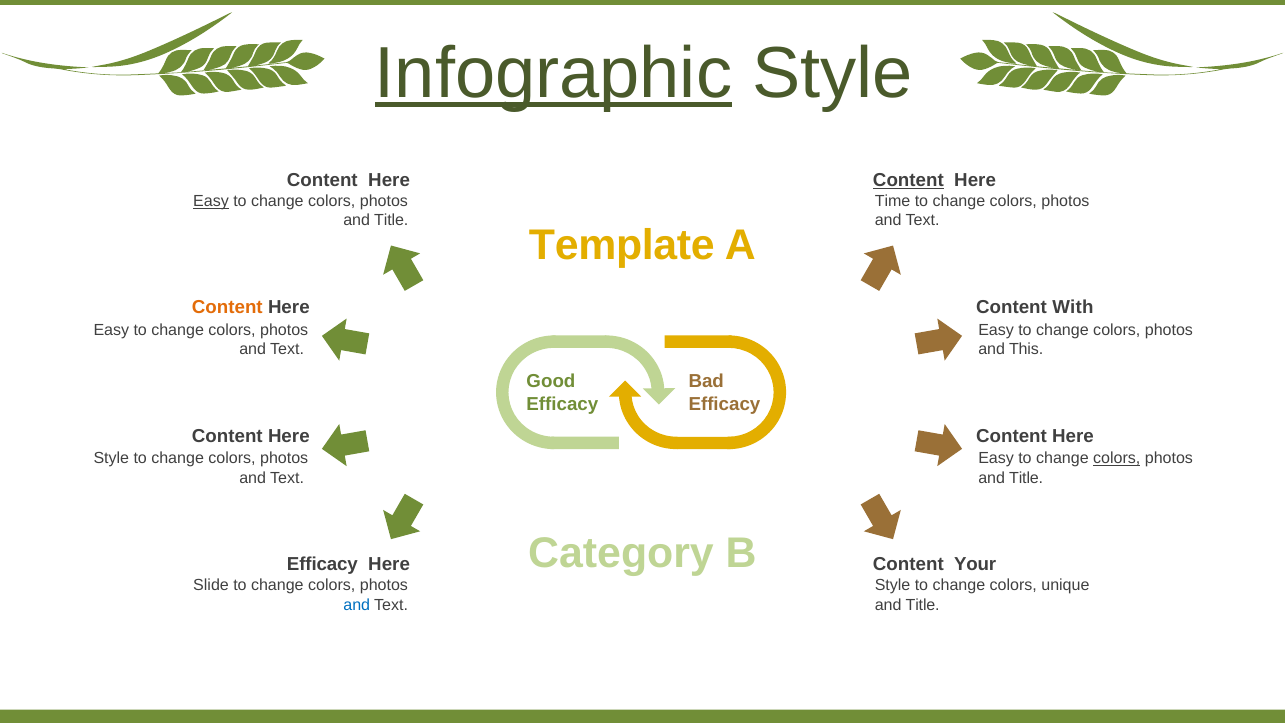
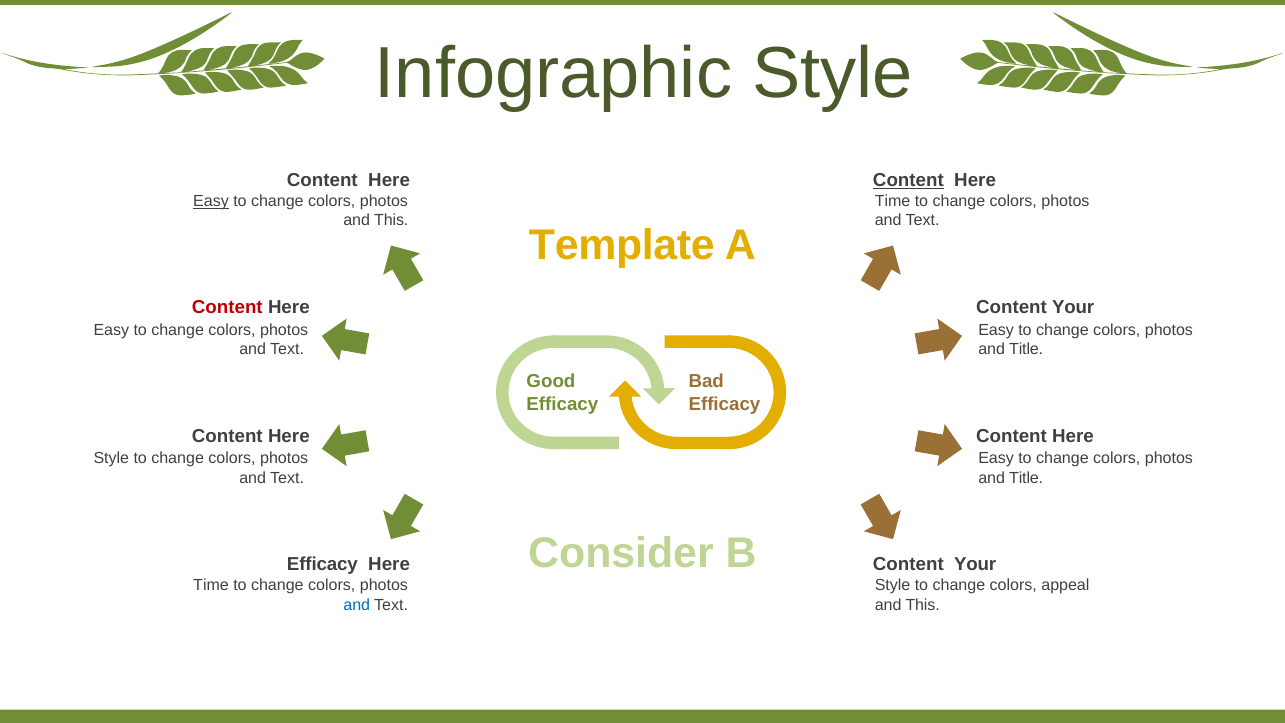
Infographic underline: present -> none (554, 74)
Title: Title -> This (391, 220)
Content colour: orange -> red (227, 307)
With: With -> Your (1073, 307)
This: This -> Title (1026, 349)
colors underline: present -> none (1117, 458)
Category: Category -> Consider (621, 553)
Slide: Slide -> Time (211, 585)
unique: unique -> appeal (1065, 585)
Title: Title -> This (923, 605)
